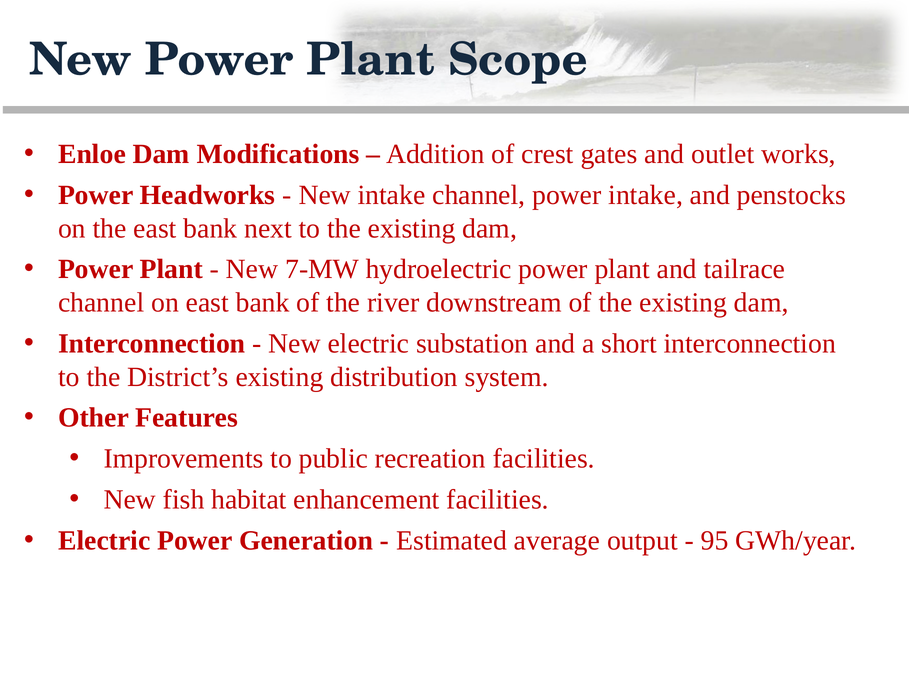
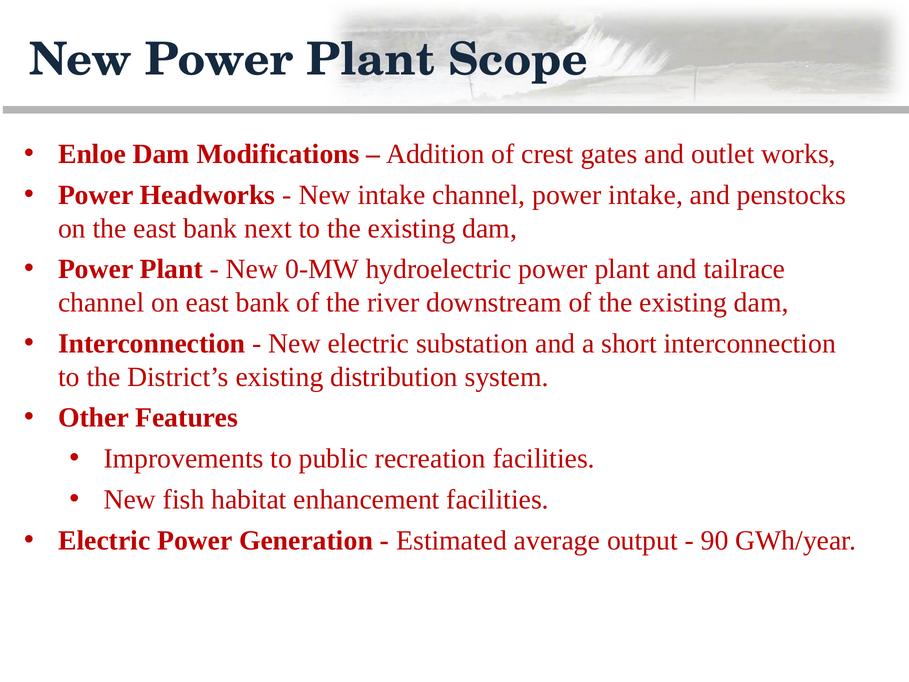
7-MW: 7-MW -> 0-MW (322, 269)
95: 95 -> 90 (715, 540)
